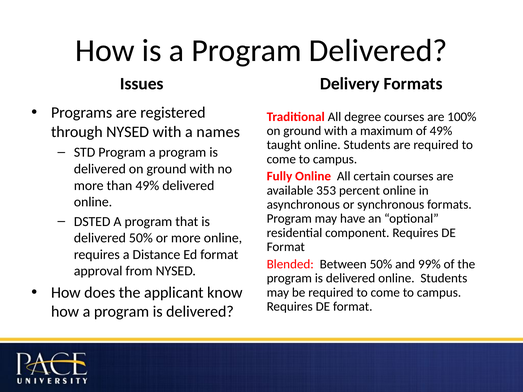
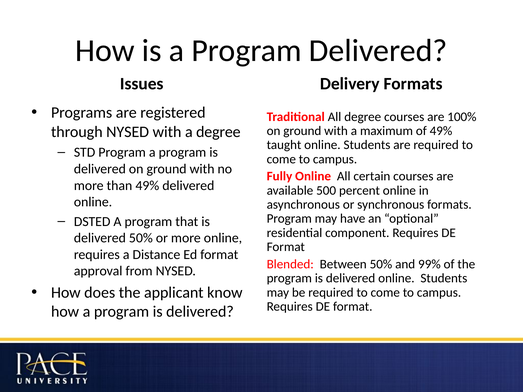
a names: names -> degree (218, 132)
353: 353 -> 500 (326, 191)
